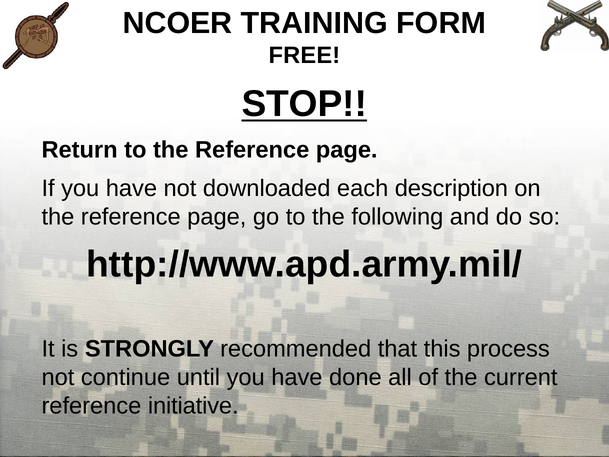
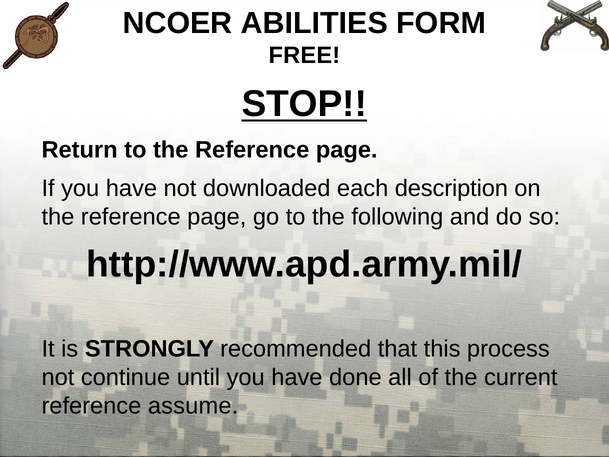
TRAINING: TRAINING -> ABILITIES (314, 23)
initiative: initiative -> assume (193, 406)
